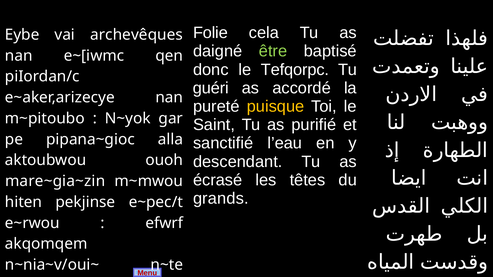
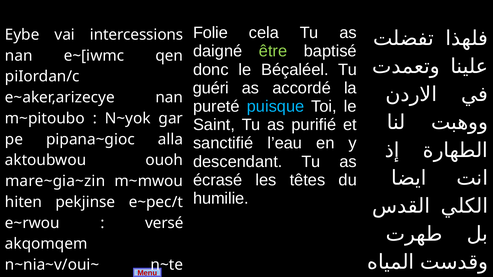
archevêques: archevêques -> intercessions (137, 35)
Tefqorpc: Tefqorpc -> Béçaléel (295, 70)
puisque colour: yellow -> light blue (276, 107)
grands: grands -> humilie (221, 199)
efwrf: efwrf -> versé (164, 223)
